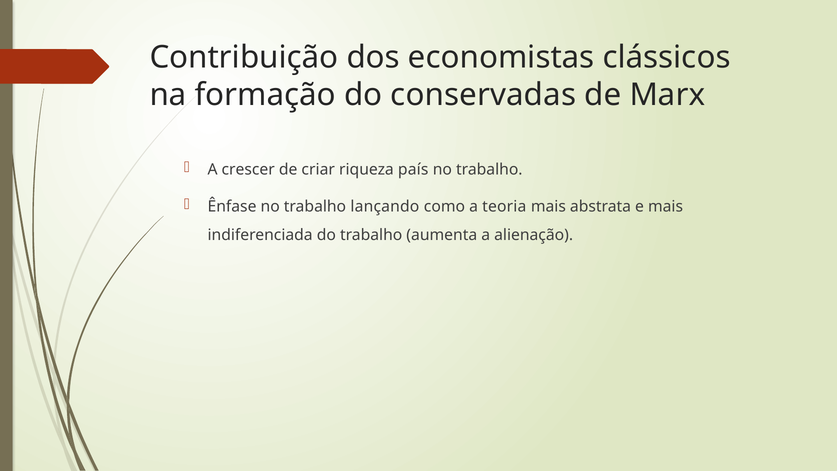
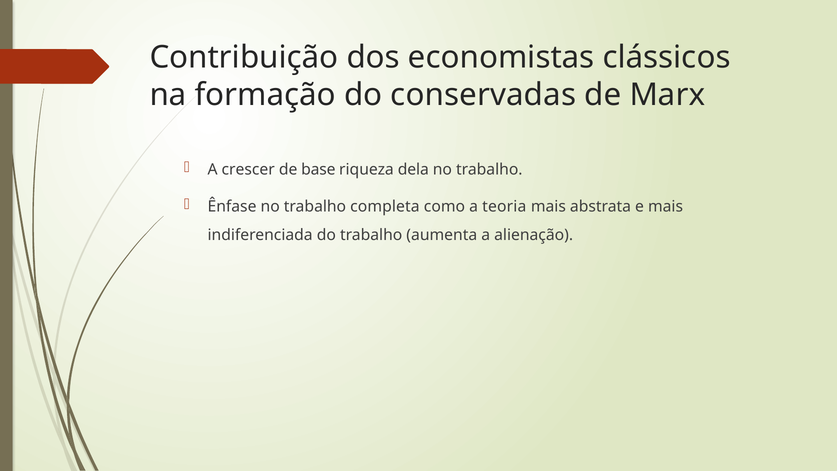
criar: criar -> base (318, 170)
país: país -> dela (413, 170)
lançando: lançando -> completa (385, 207)
